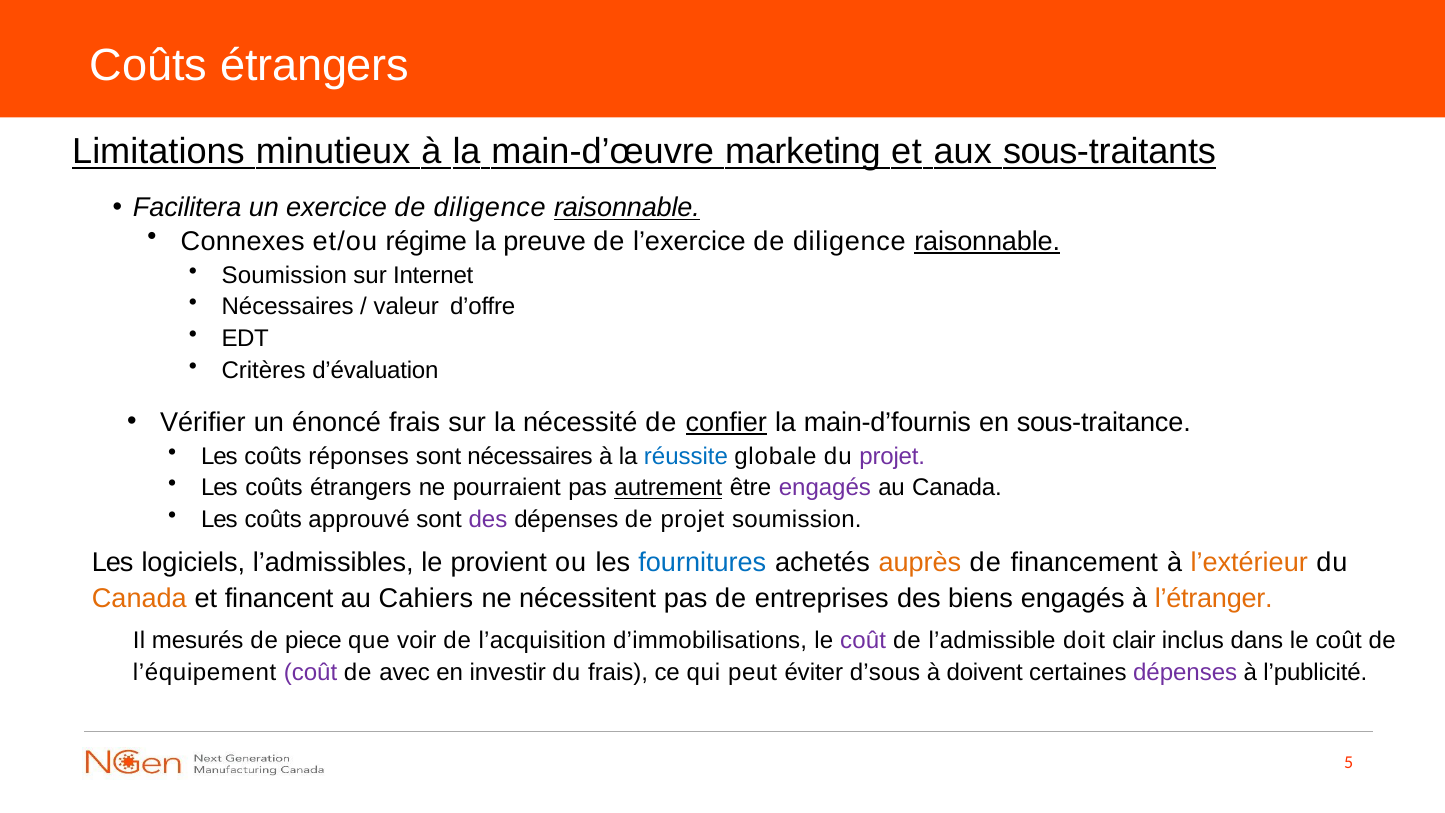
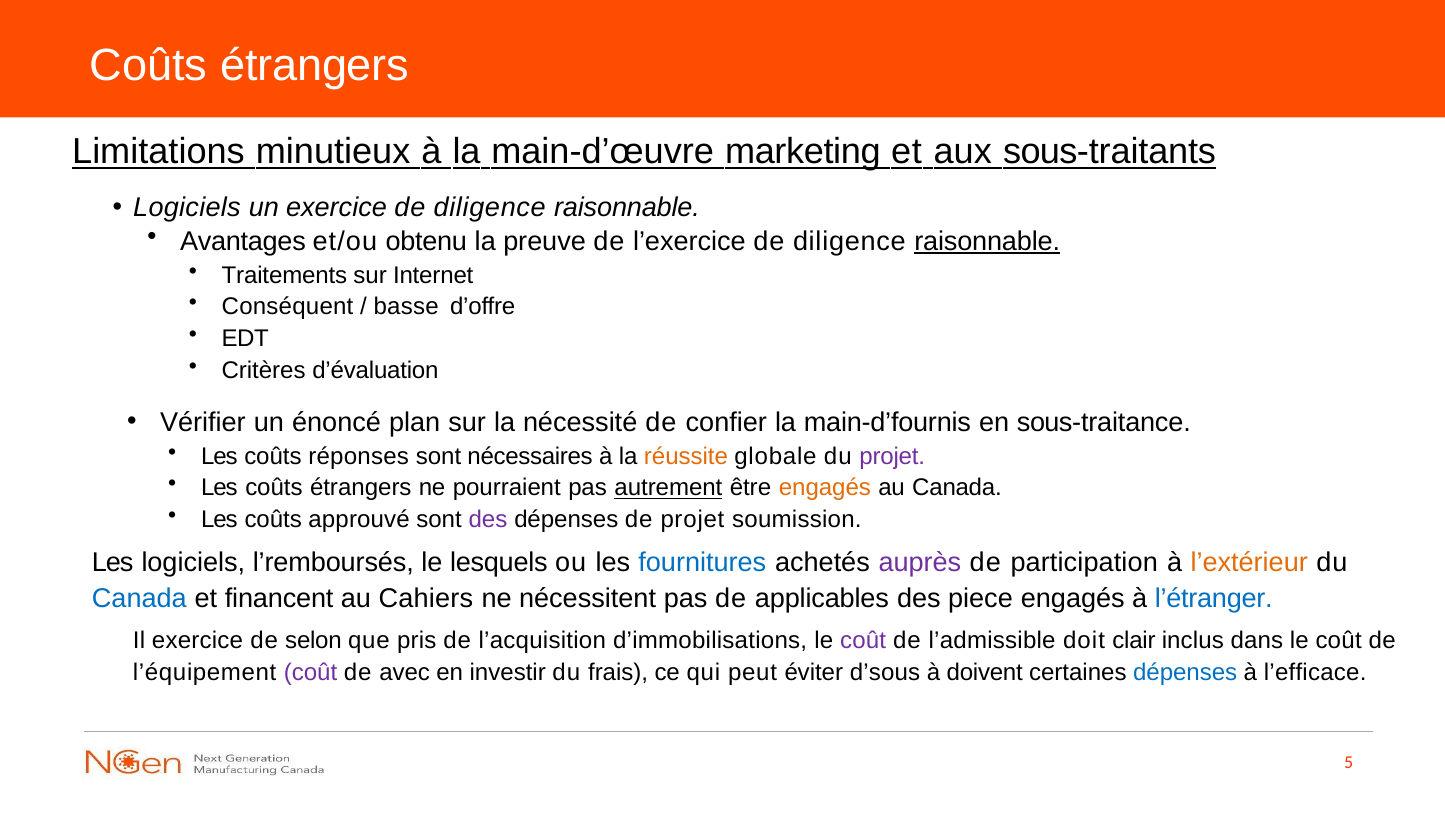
Facilitera: Facilitera -> Logiciels (187, 208)
raisonnable underline: present -> none (627, 208)
Connexes: Connexes -> Avantages (243, 241)
régime: régime -> obtenu (426, 241)
Soumission: Soumission -> Traitements (284, 275)
Nécessaires: Nécessaires -> Conséquent (288, 307)
valeur: valeur -> basse (406, 307)
énoncé frais: frais -> plan (415, 422)
confier underline: present -> none (726, 422)
réussite colour: blue -> orange (686, 456)
engagés colour: purple -> orange (825, 488)
l’admissibles: l’admissibles -> l’remboursés (333, 562)
provient: provient -> lesquels (499, 562)
auprès colour: orange -> purple (920, 562)
financement: financement -> participation (1084, 562)
Canada colour: orange -> blue (139, 598)
entreprises: entreprises -> applicables (822, 598)
biens: biens -> piece (981, 598)
l’étranger colour: orange -> blue (1214, 598)
Il mesurés: mesurés -> exercice (198, 641)
piece: piece -> selon (313, 641)
voir: voir -> pris (417, 641)
dépenses colour: purple -> blue (1185, 673)
l’publicité: l’publicité -> l’efficace (1315, 673)
